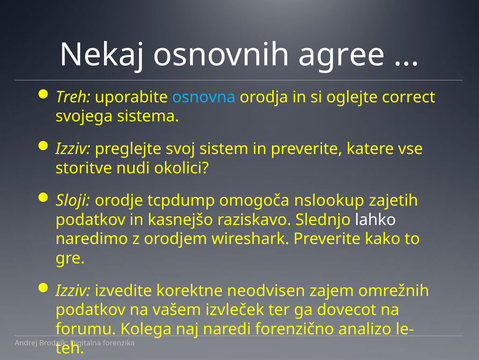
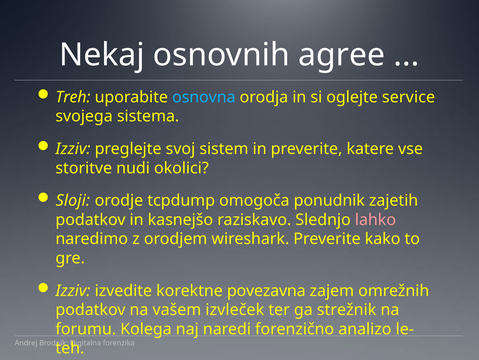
correct: correct -> service (409, 97)
nslookup: nslookup -> ponudnik (329, 200)
lahko colour: white -> pink (375, 219)
neodvisen: neodvisen -> povezavna (266, 290)
dovecot: dovecot -> strežnik (347, 309)
